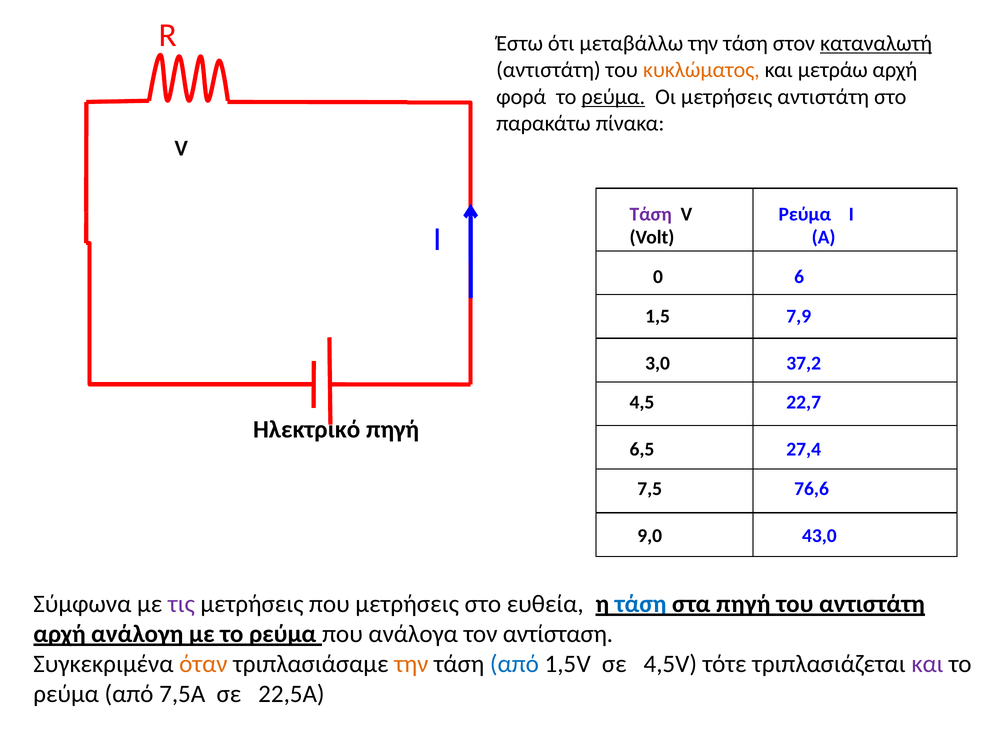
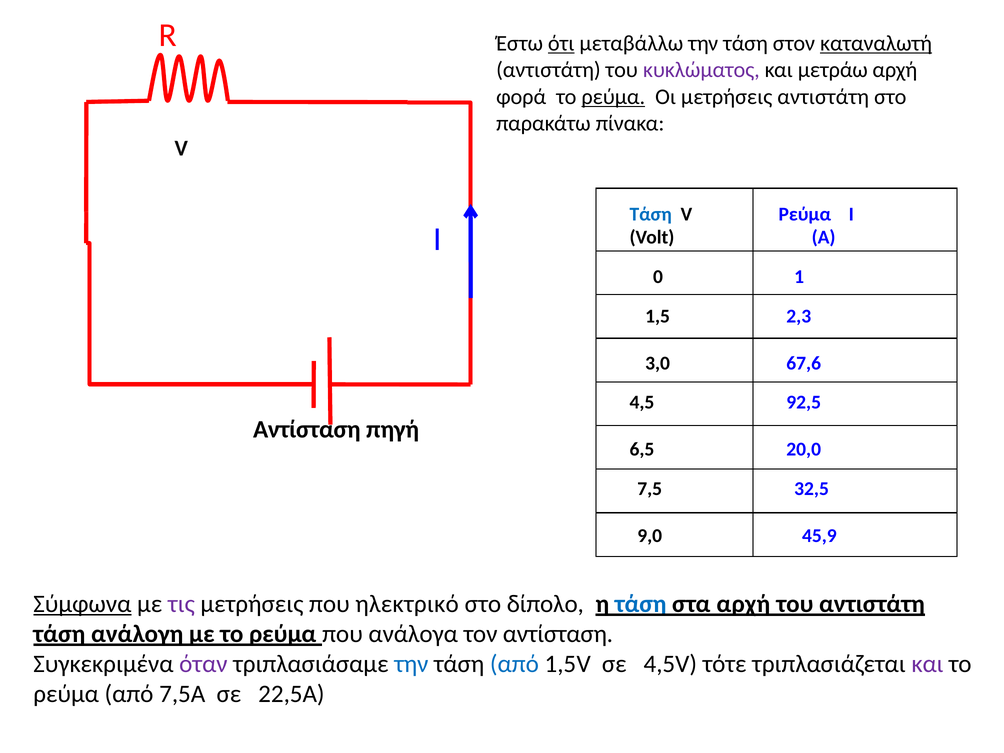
ότι underline: none -> present (561, 43)
κυκλώματος colour: orange -> purple (701, 70)
Τάση colour: purple -> blue (651, 214)
6: 6 -> 1 (799, 277)
7,9: 7,9 -> 2,3 (799, 316)
37,2: 37,2 -> 67,6 (804, 363)
22,7: 22,7 -> 92,5 (804, 402)
Ηλεκτρικό: Ηλεκτρικό -> Αντίσταση (307, 430)
27,4: 27,4 -> 20,0 (804, 449)
76,6: 76,6 -> 32,5 (812, 489)
43,0: 43,0 -> 45,9 (819, 536)
Σύμφωνα underline: none -> present (82, 604)
που μετρήσεις: μετρήσεις -> ηλεκτρικό (407, 604)
ευθεία: ευθεία -> δίπολο (545, 604)
στα πηγή: πηγή -> αρχή (743, 604)
αρχή: αρχή -> τάση (59, 634)
όταν colour: orange -> purple (203, 664)
την colour: orange -> blue (411, 664)
